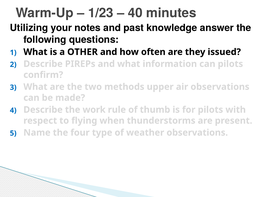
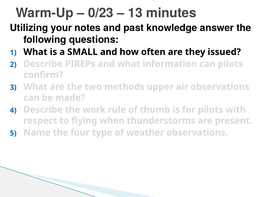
1/23: 1/23 -> 0/23 (101, 13)
40: 40 -> 13 (135, 13)
OTHER: OTHER -> SMALL (82, 52)
